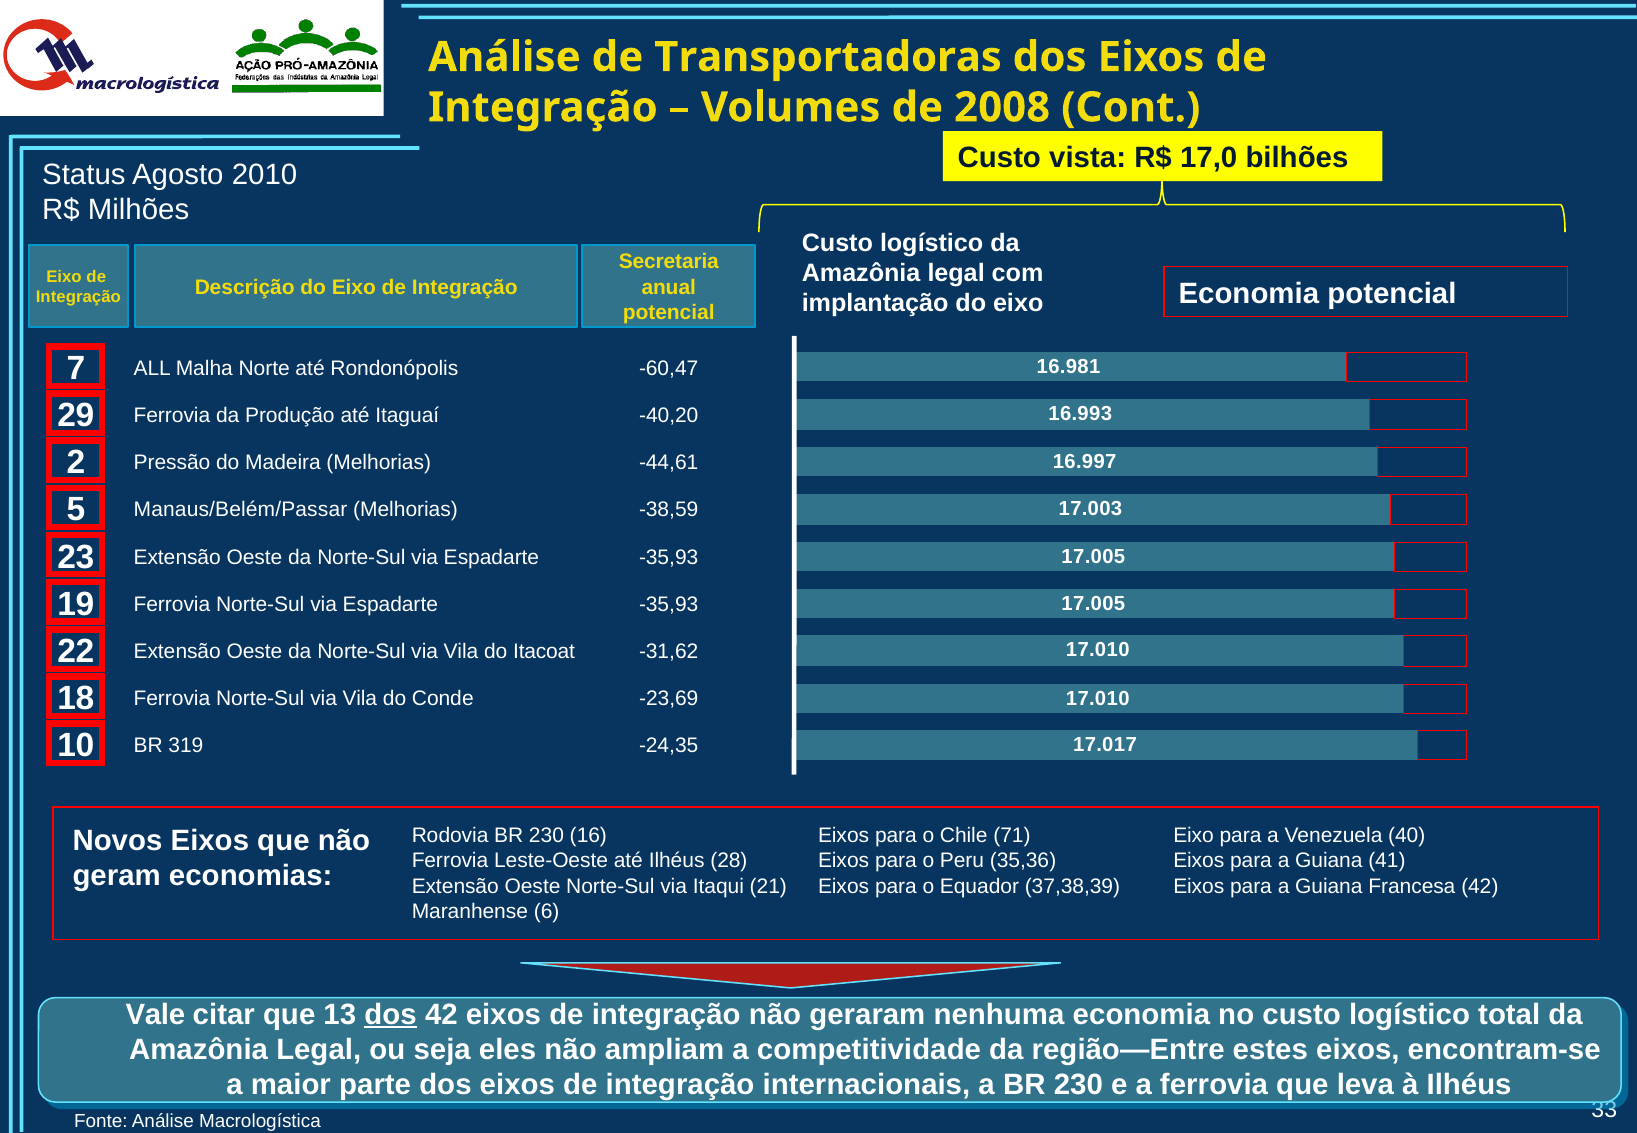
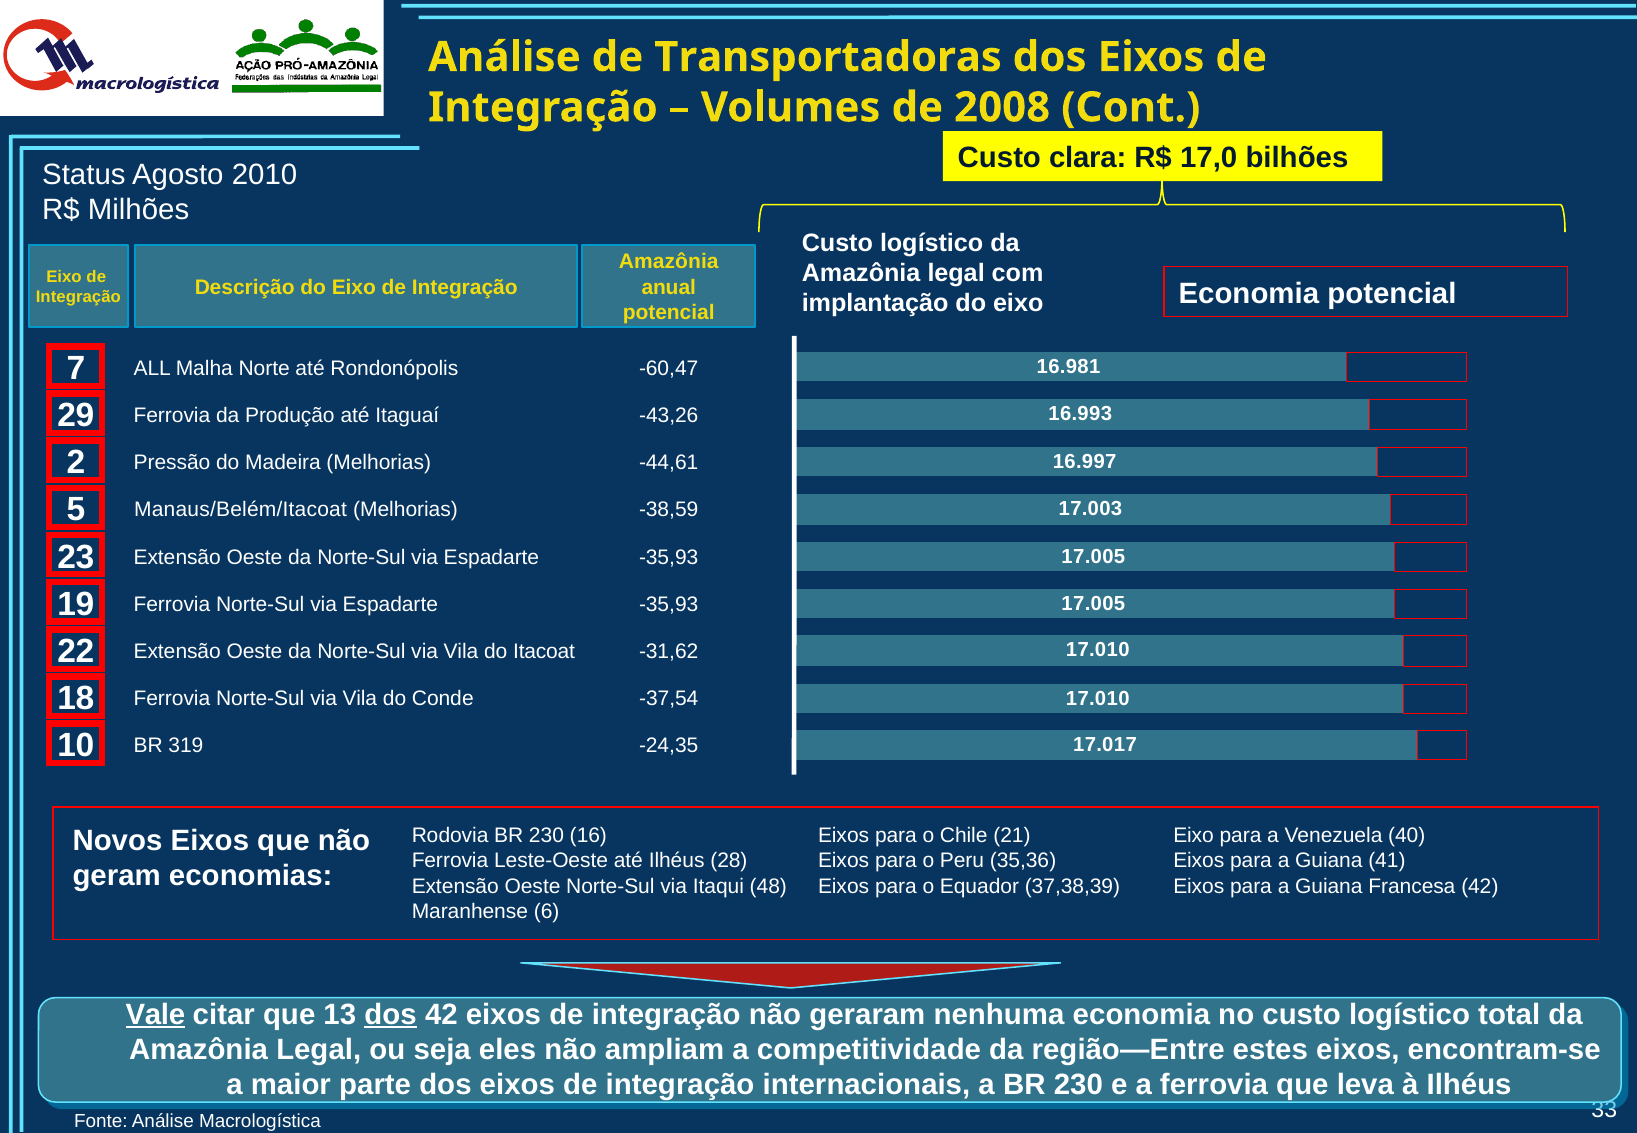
vista: vista -> clara (1088, 158)
Secretaria: Secretaria -> Amazônia (669, 262)
-40,20: -40,20 -> -43,26 (669, 416)
Manaus/Belém/Passar: Manaus/Belém/Passar -> Manaus/Belém/Itacoat (240, 510)
-23,69: -23,69 -> -37,54 (669, 699)
71: 71 -> 21 (1012, 836)
21: 21 -> 48 (768, 886)
Vale underline: none -> present (155, 1015)
